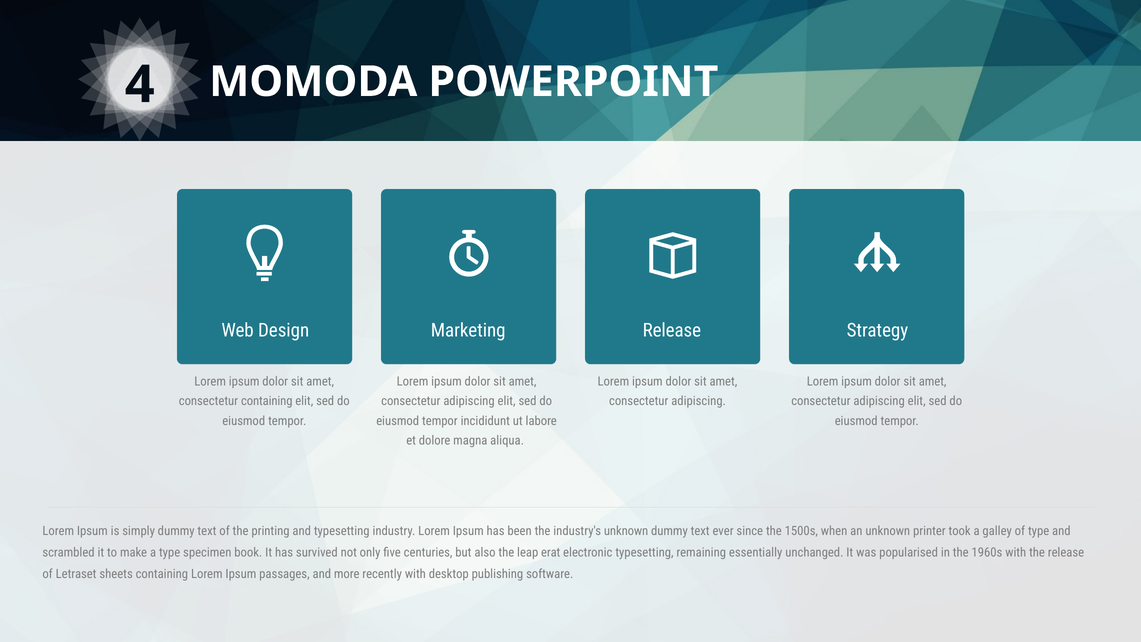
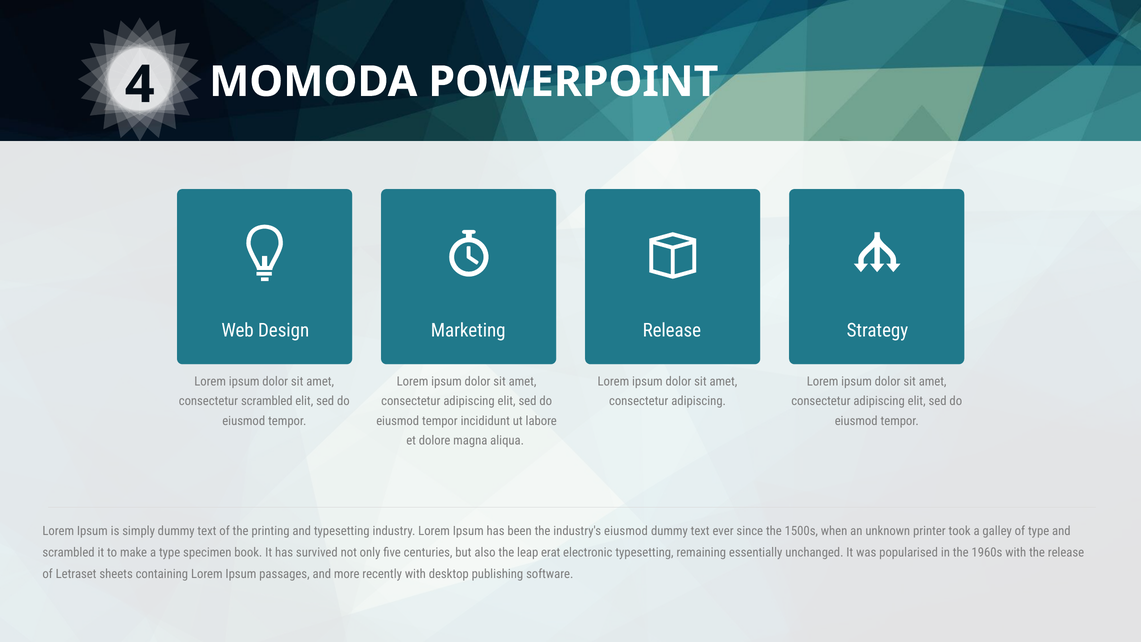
consectetur containing: containing -> scrambled (267, 401)
industry's unknown: unknown -> eiusmod (626, 531)
